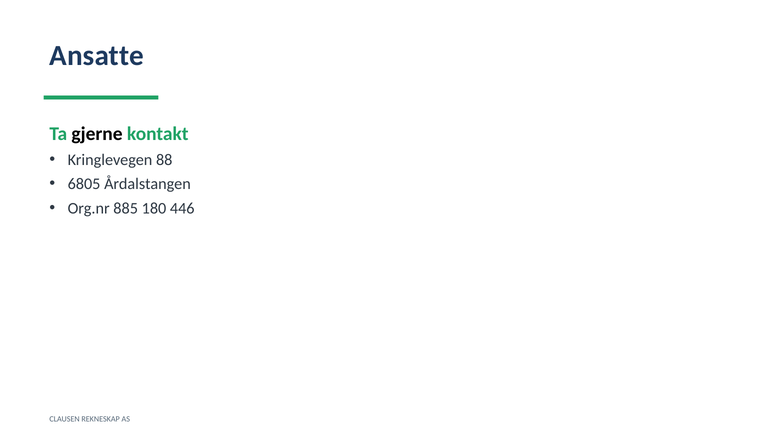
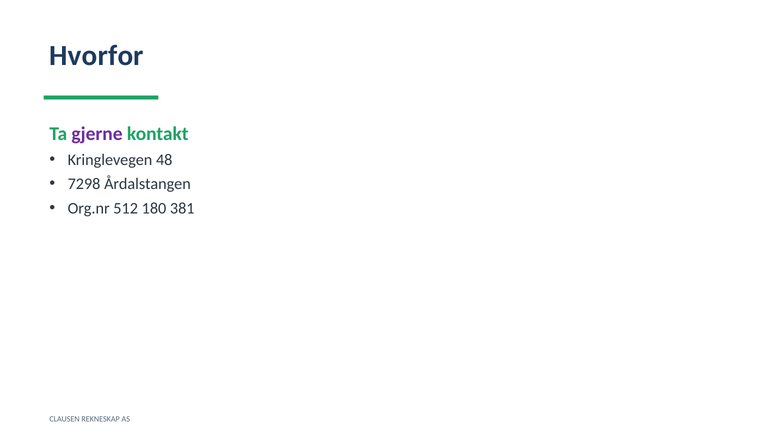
Ansatte: Ansatte -> Hvorfor (97, 55)
gjerne colour: black -> purple (97, 134)
88: 88 -> 48 (164, 160)
6805: 6805 -> 7298 (84, 184)
885: 885 -> 512 (126, 208)
446: 446 -> 381 (182, 208)
